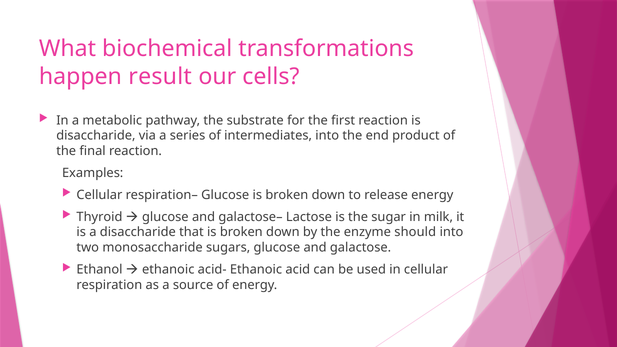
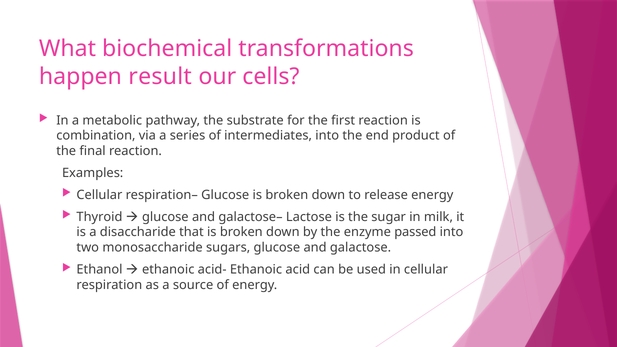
disaccharide: disaccharide -> combination (96, 136)
should: should -> passed (415, 232)
